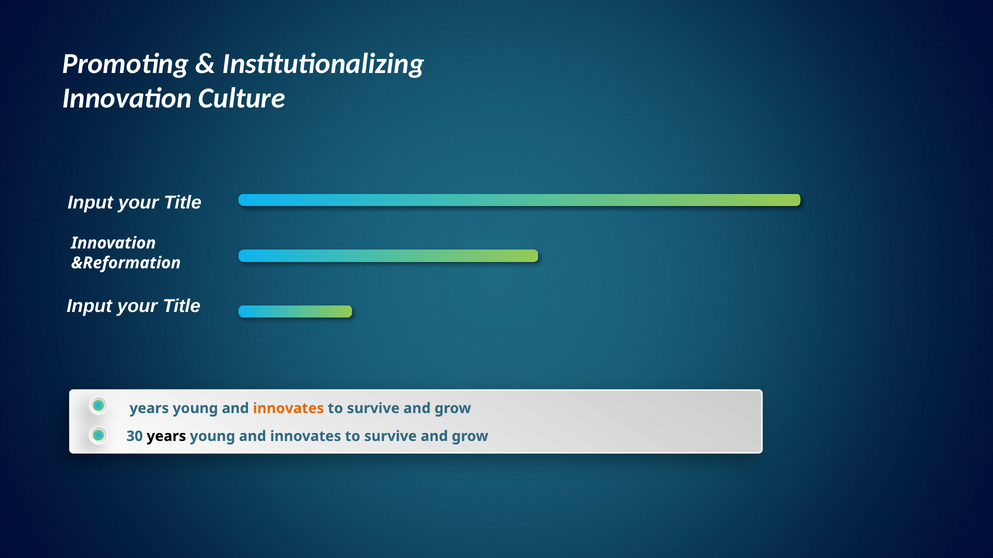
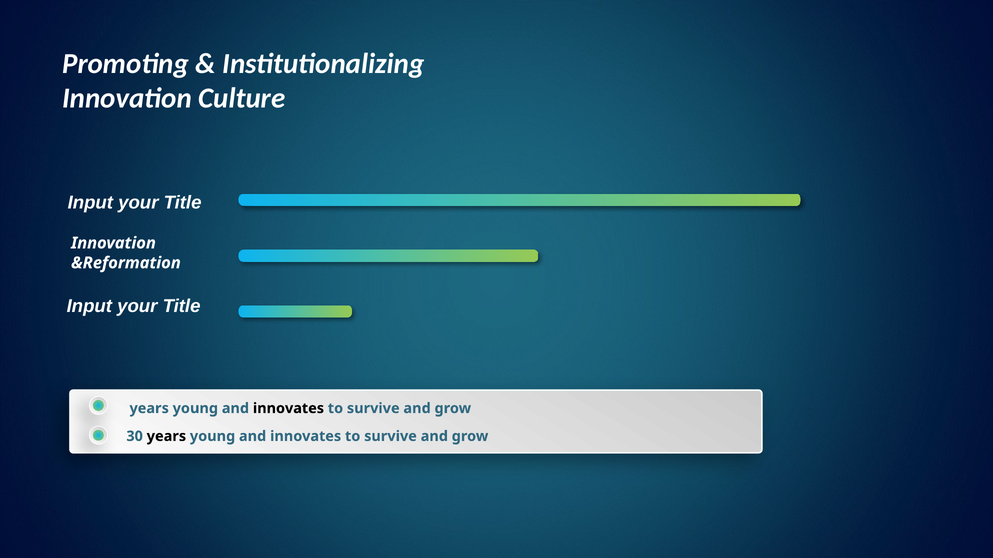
innovates colour: orange -> black (288, 409)
